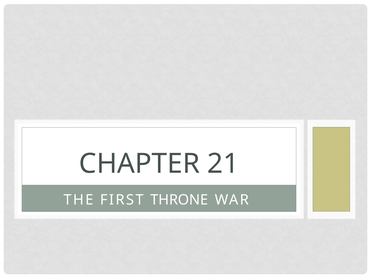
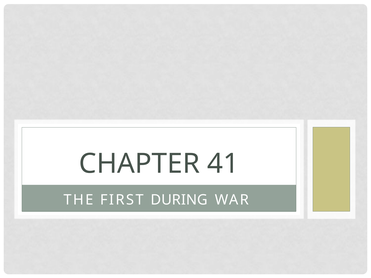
21: 21 -> 41 (223, 164)
THRONE: THRONE -> DURING (179, 200)
